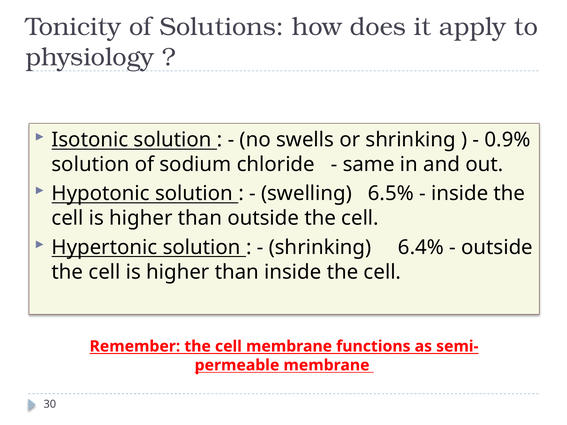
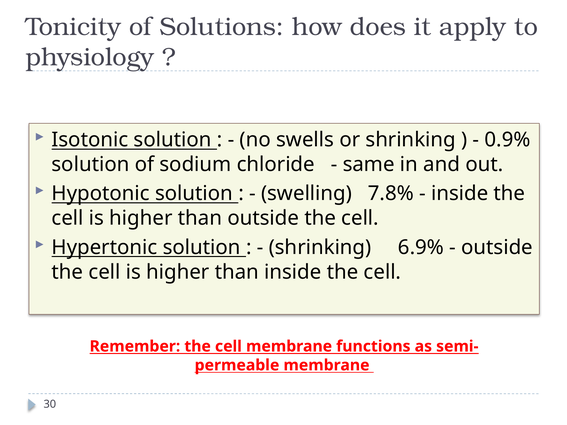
6.5%: 6.5% -> 7.8% (391, 194)
6.4%: 6.4% -> 6.9% (421, 248)
